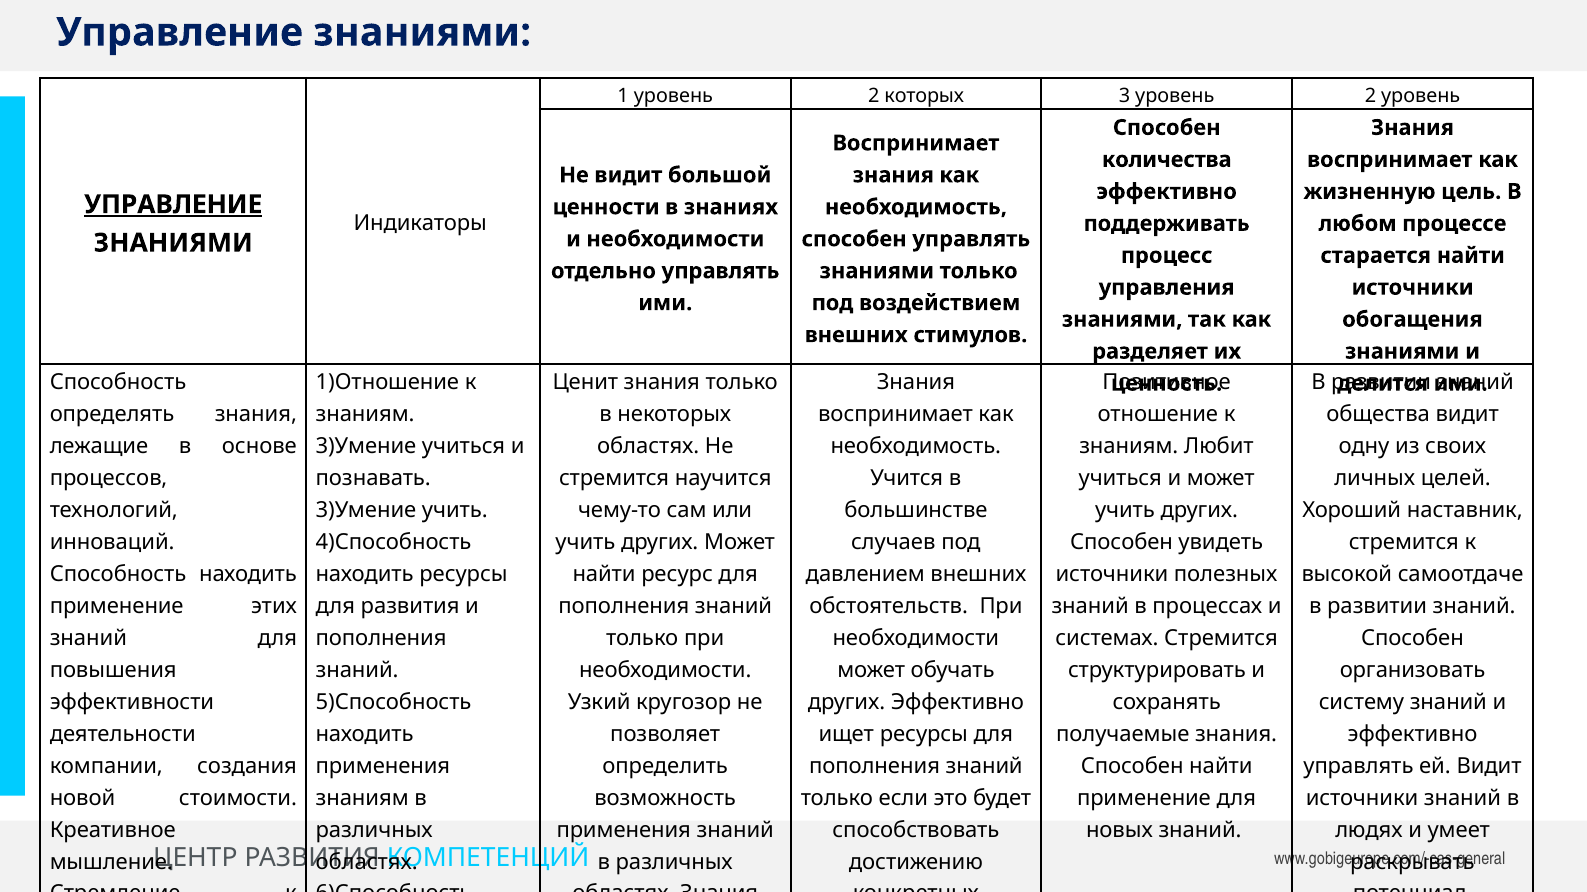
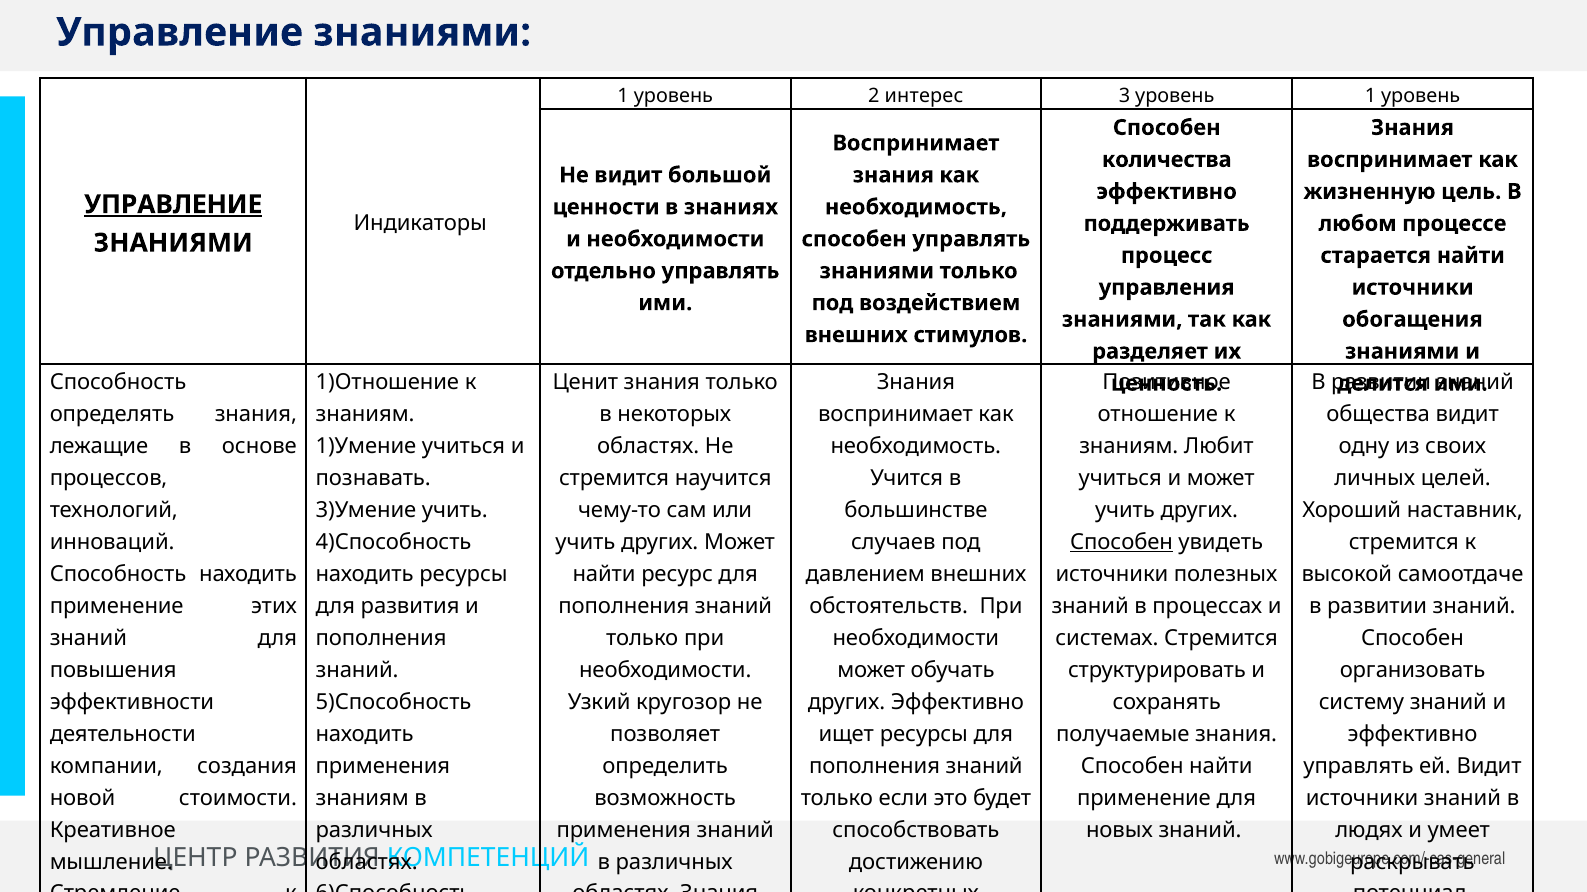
которых: которых -> интерес (924, 96)
3 уровень 2: 2 -> 1 (1370, 96)
3)Умение: 3)Умение -> 1)Умение (366, 447)
Способен underline: none -> present (1122, 543)
